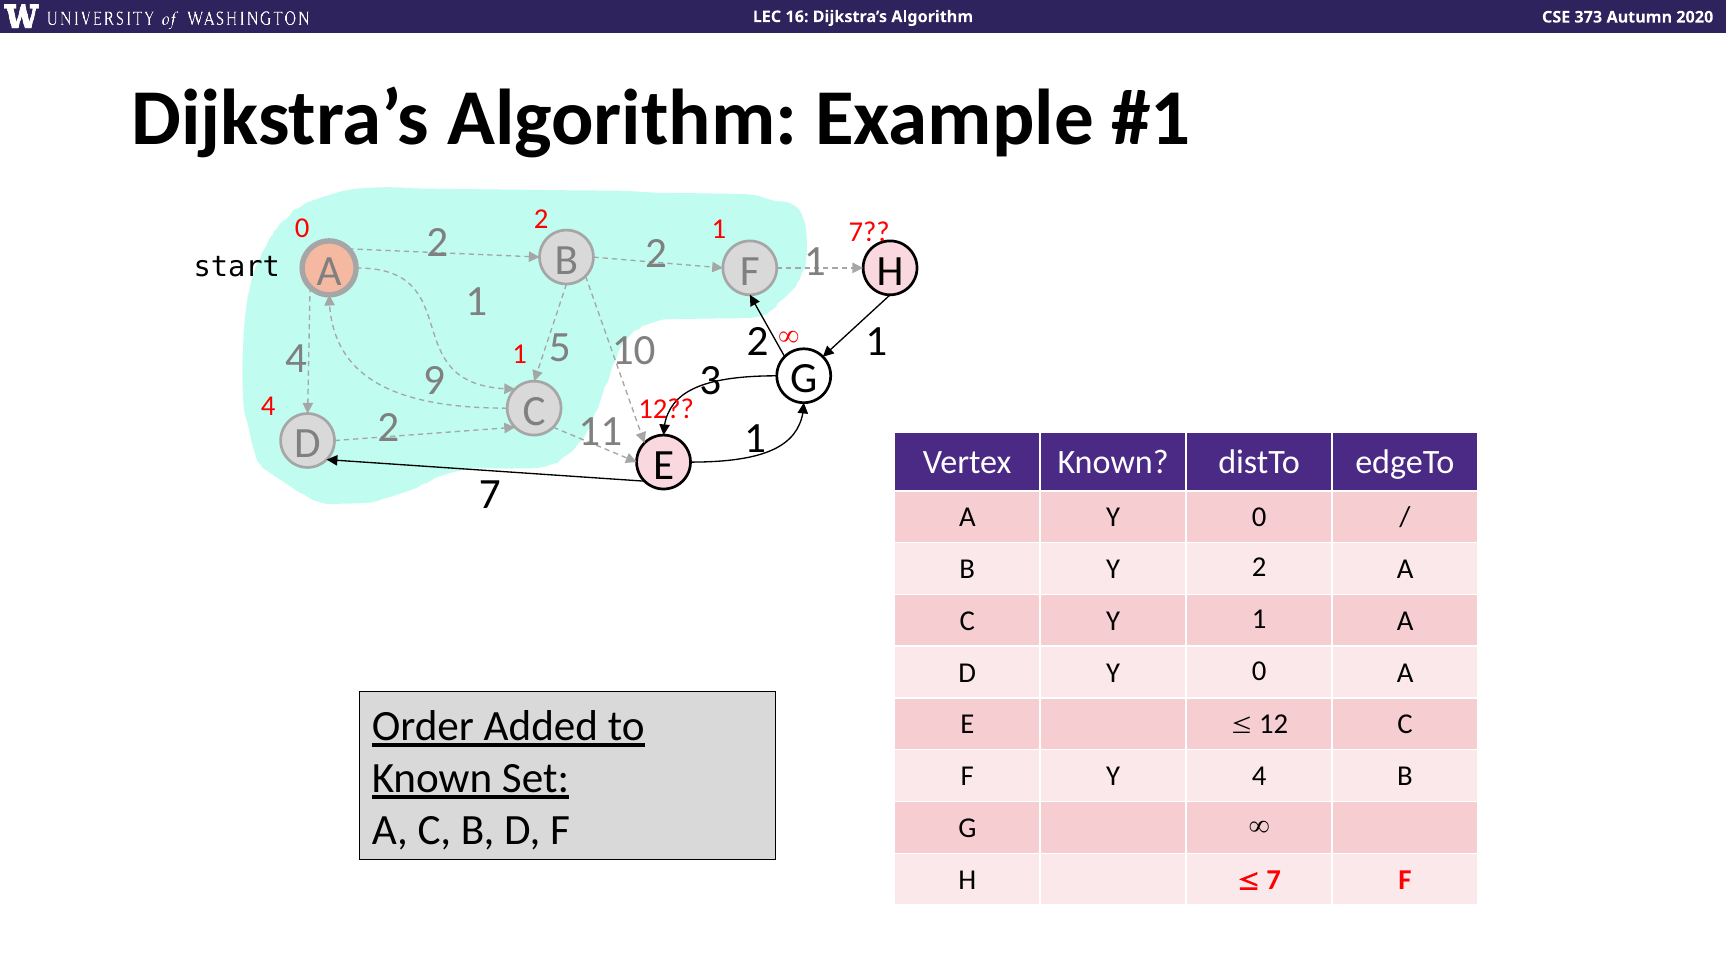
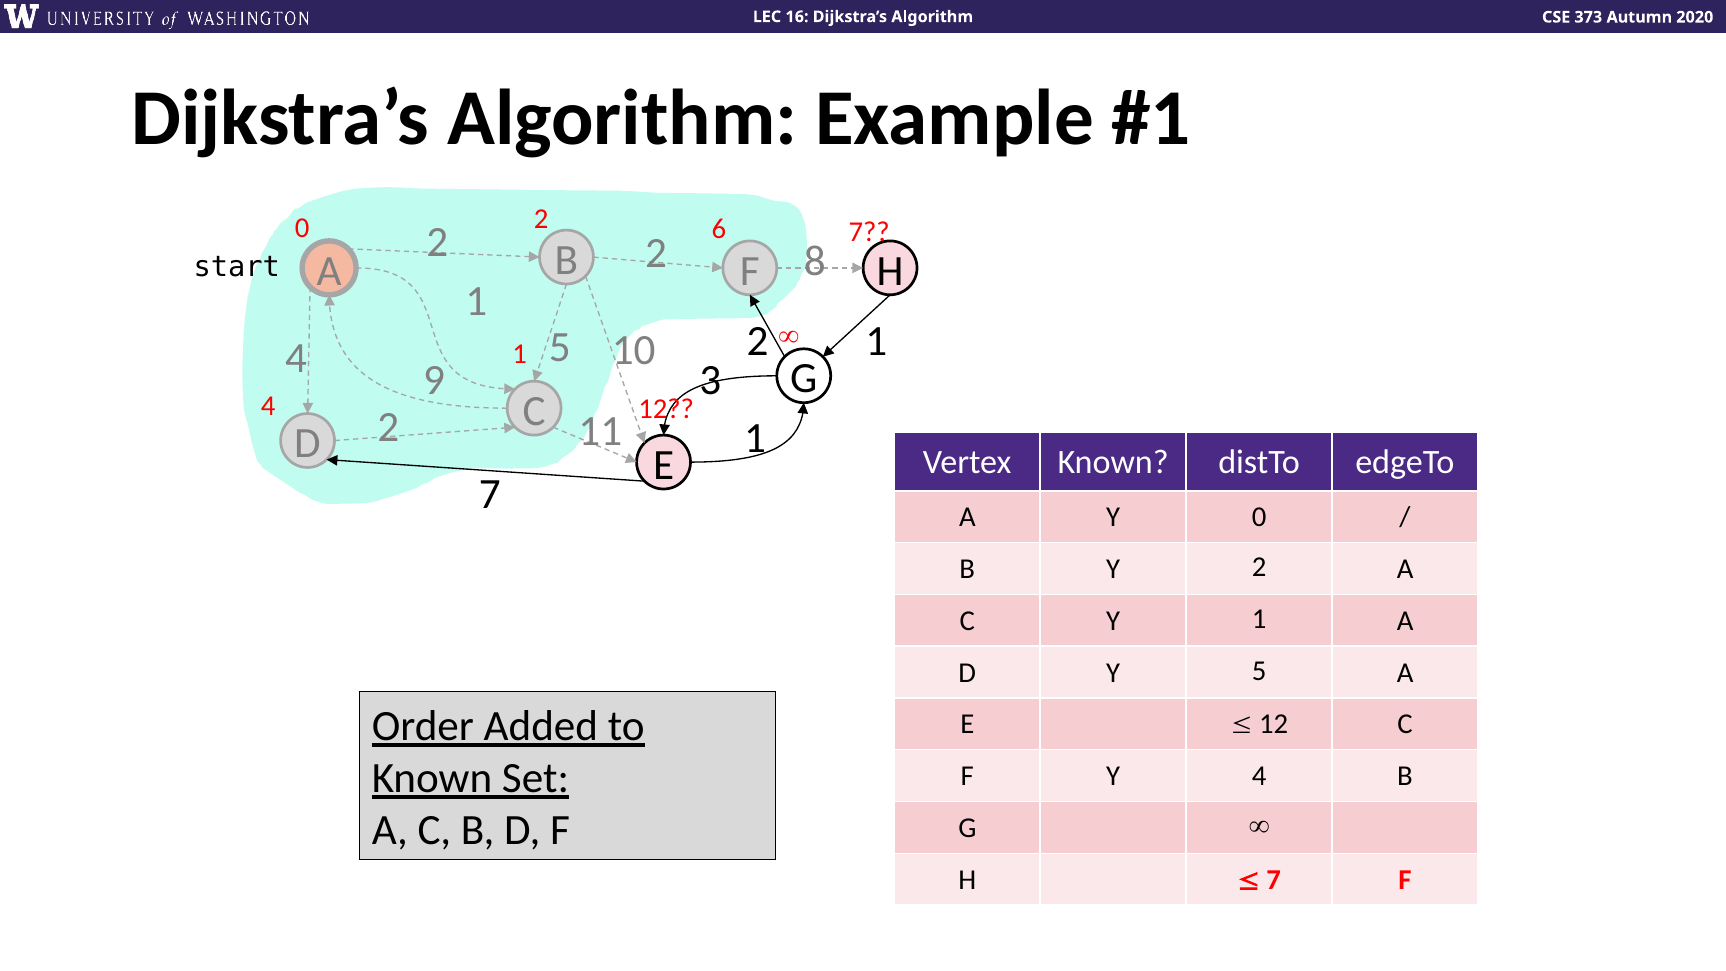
1: 1 -> 6 (719, 229)
2 2 1: 1 -> 8 (815, 261)
D Y 0: 0 -> 5 (1259, 670)
